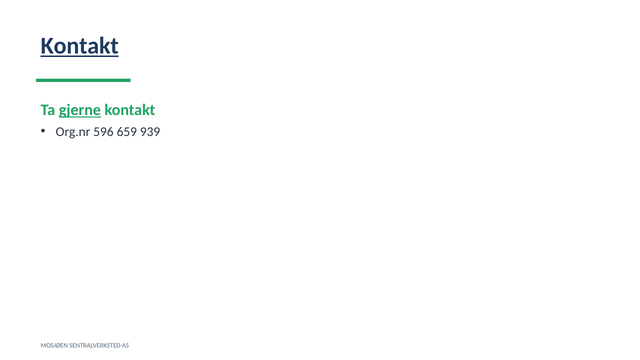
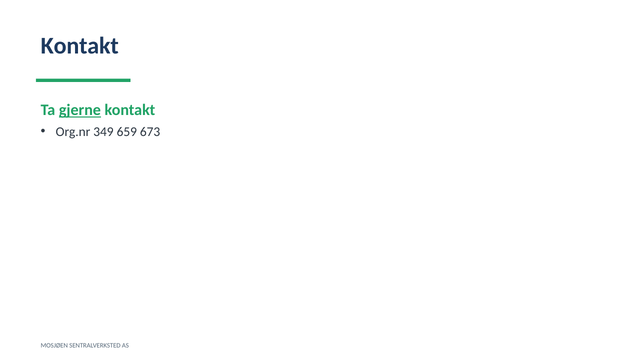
Kontakt underline: present -> none (80, 46)
596: 596 -> 349 (103, 132)
939: 939 -> 673 (150, 132)
